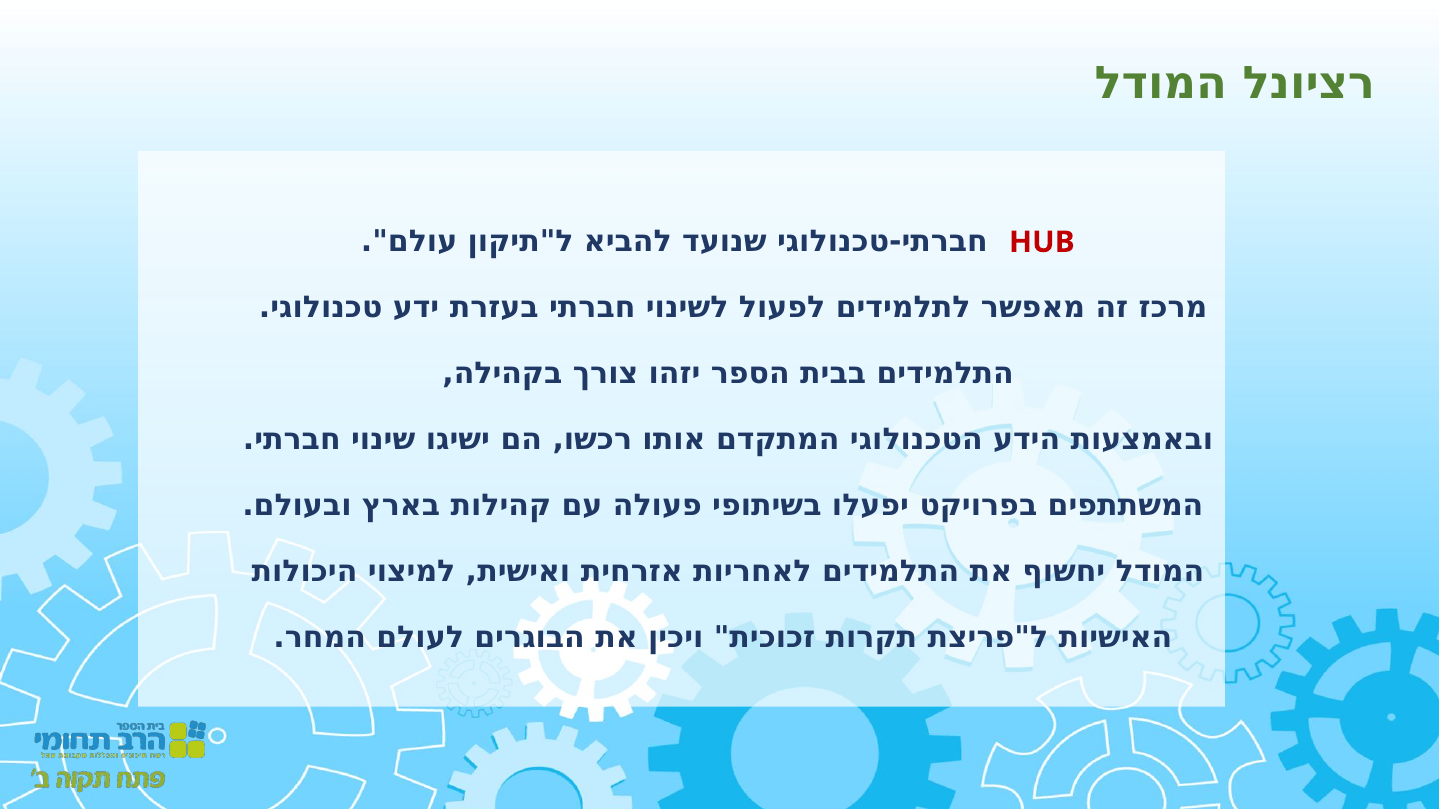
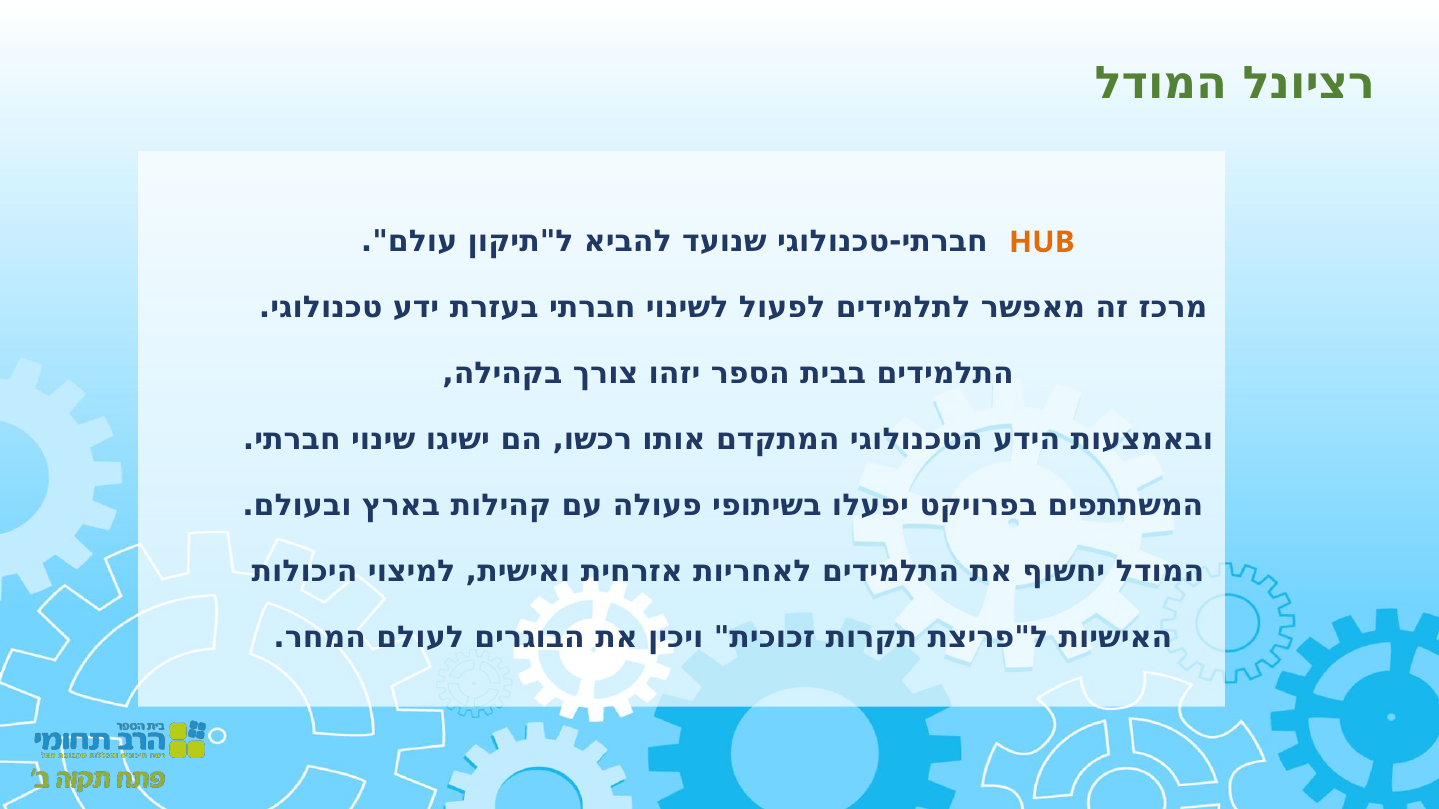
HUB colour: red -> orange (1042, 242)
